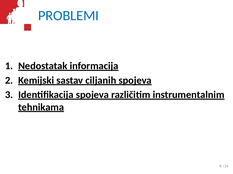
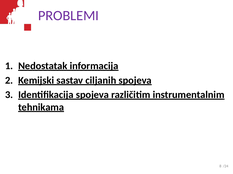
PROBLEMI colour: blue -> purple (68, 16)
